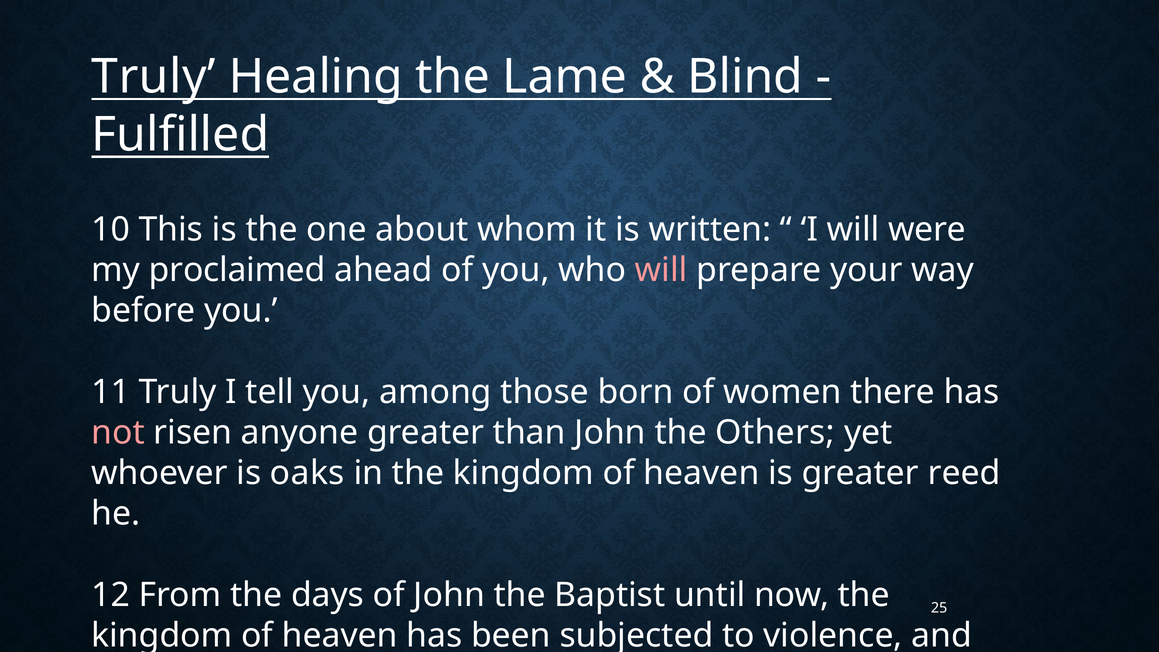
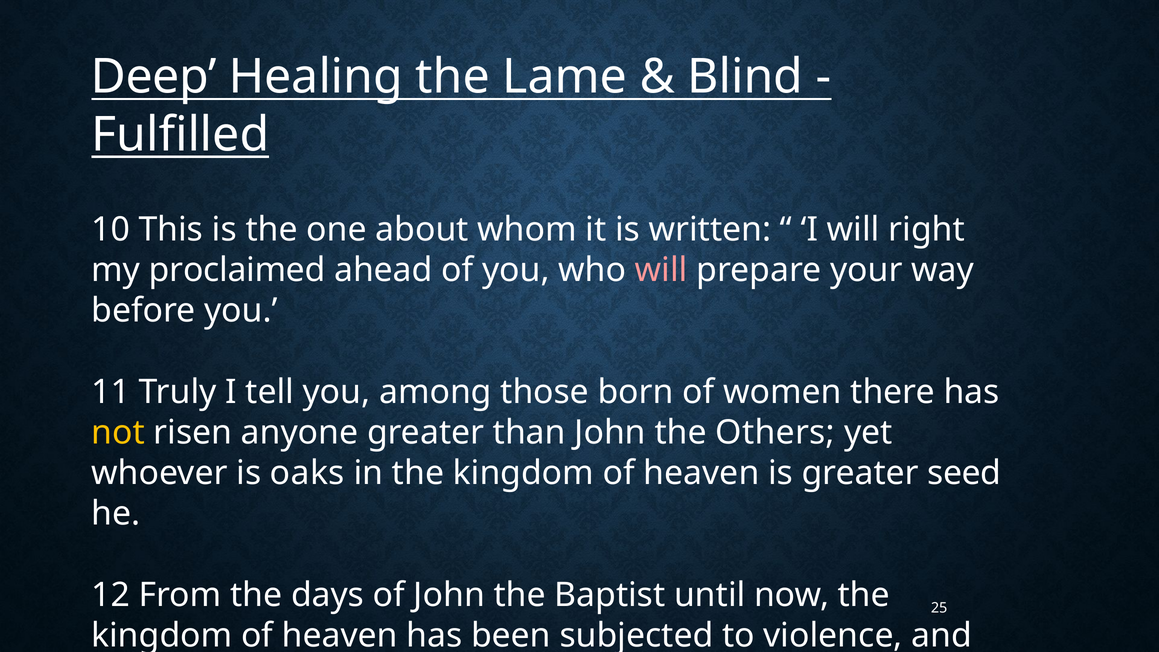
Truly: Truly -> Deep (154, 77)
were: were -> right (927, 230)
not colour: pink -> yellow (118, 433)
reed: reed -> seed (964, 473)
